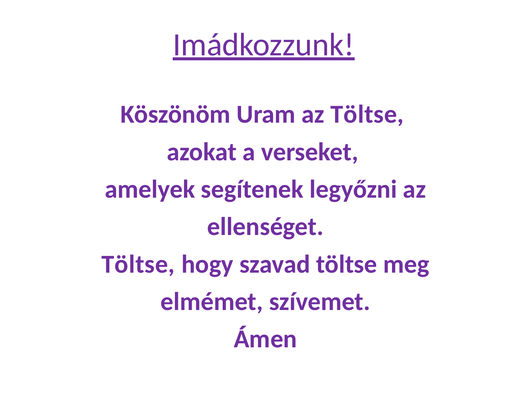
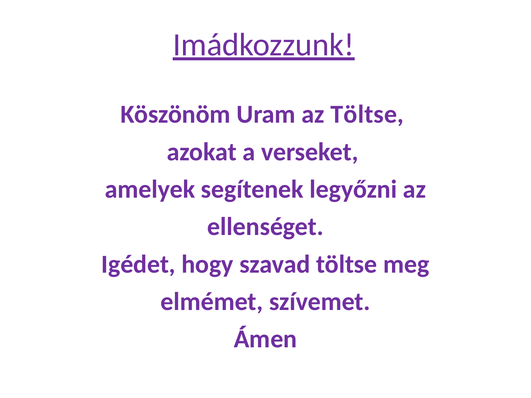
Töltse: Töltse -> Igédet (138, 264)
